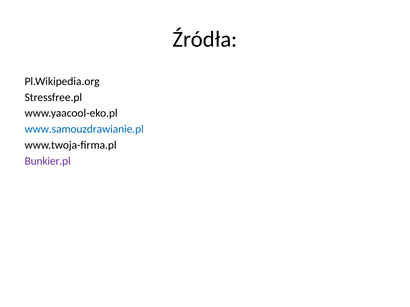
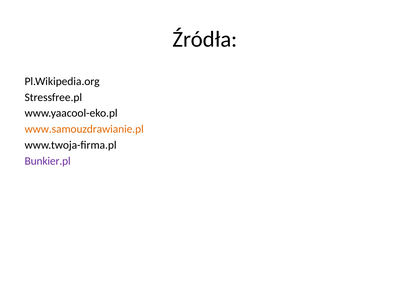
www.samouzdrawianie.pl colour: blue -> orange (84, 129)
